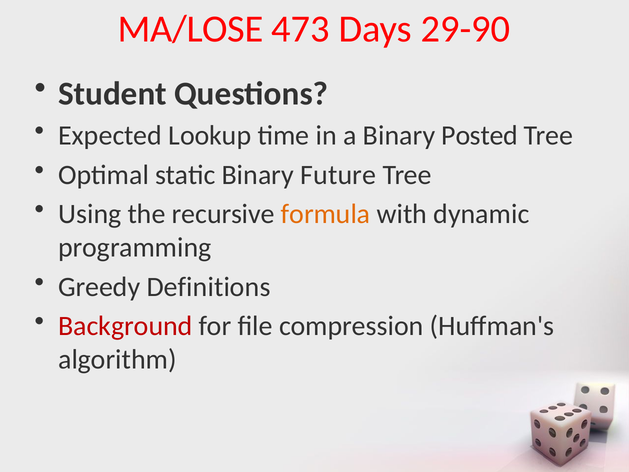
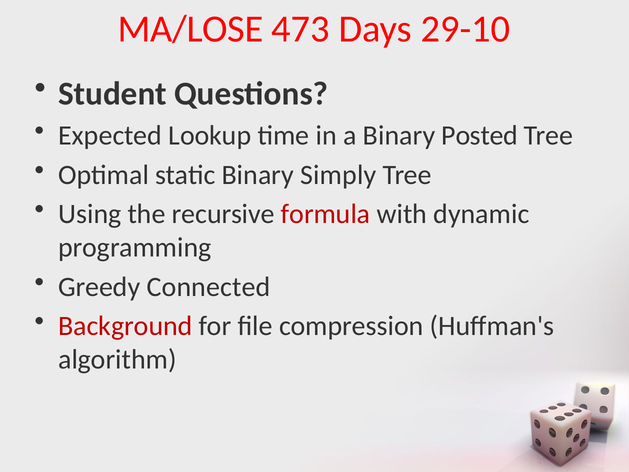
29-90: 29-90 -> 29-10 (465, 29)
Future: Future -> Simply (338, 175)
formula colour: orange -> red (326, 214)
Definitions: Definitions -> Connected (209, 287)
